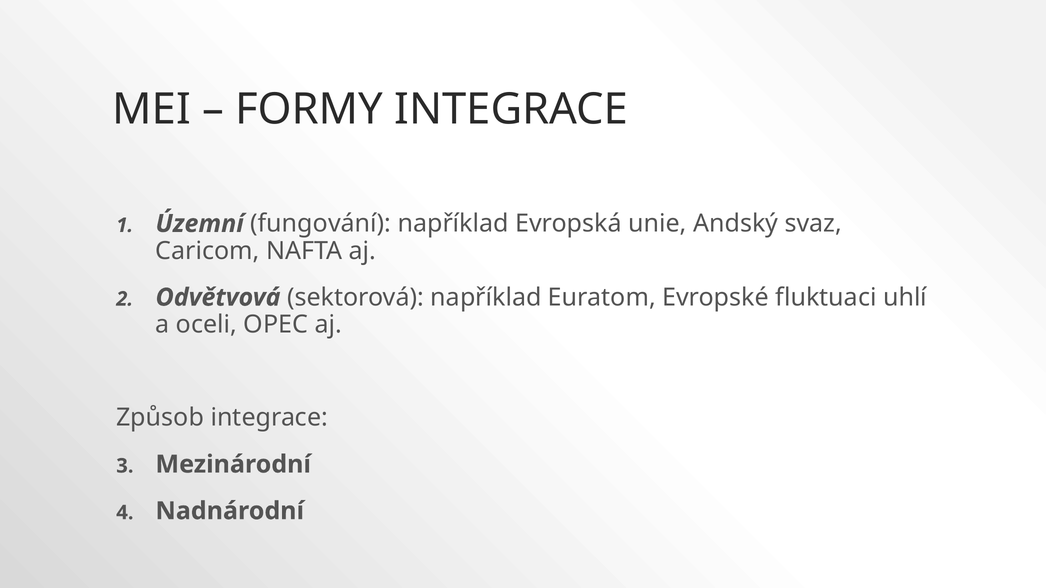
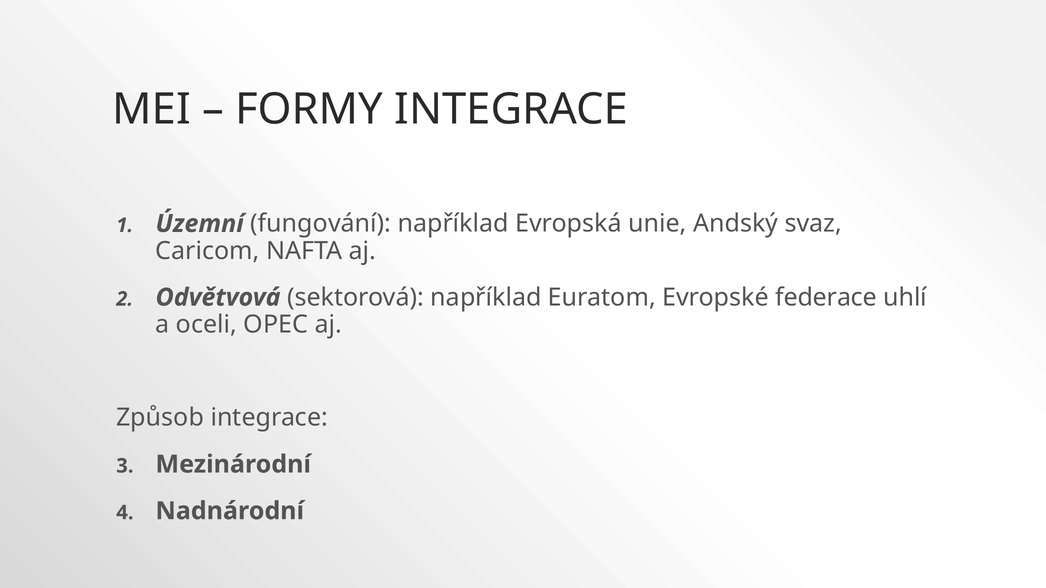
fluktuaci: fluktuaci -> federace (826, 298)
